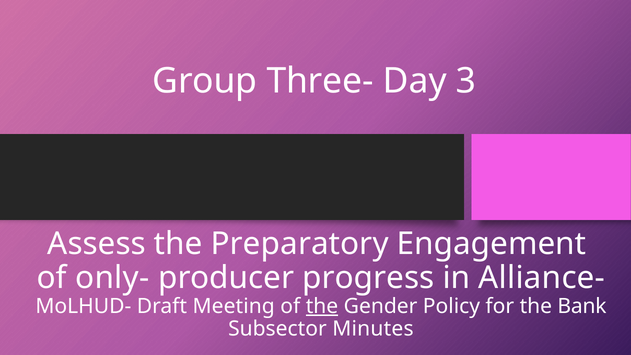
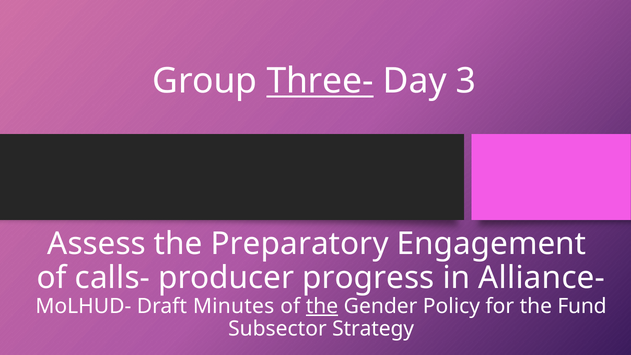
Three- underline: none -> present (320, 81)
only-: only- -> calls- (112, 278)
Meeting: Meeting -> Minutes (234, 306)
Bank: Bank -> Fund (582, 306)
Minutes: Minutes -> Strategy (373, 329)
